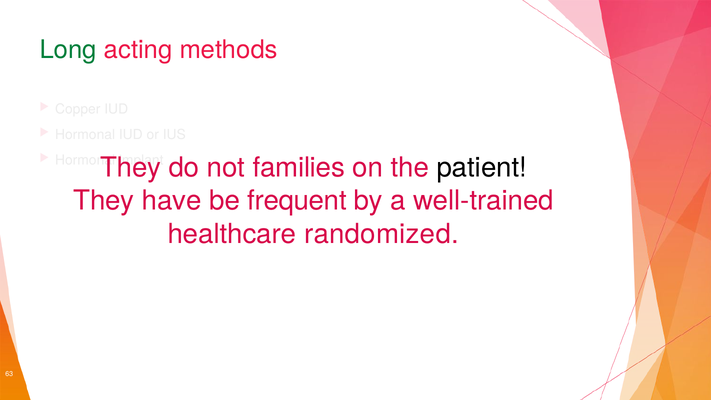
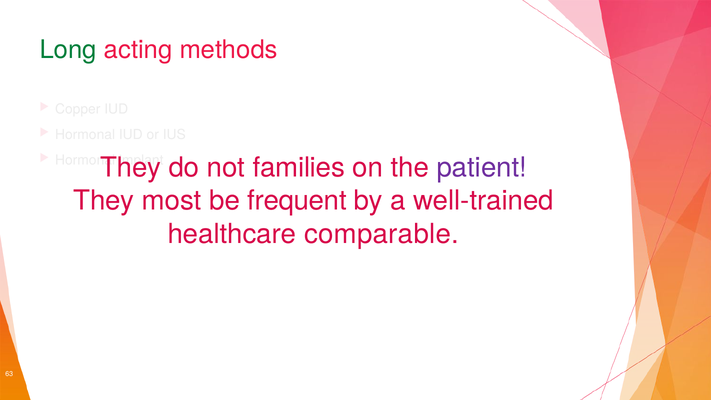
patient colour: black -> purple (482, 167)
have: have -> most (172, 201)
randomized: randomized -> comparable (382, 234)
